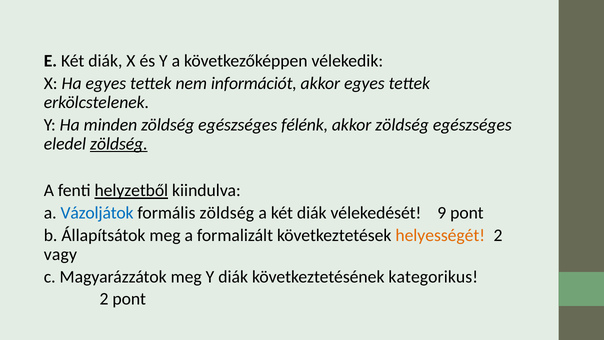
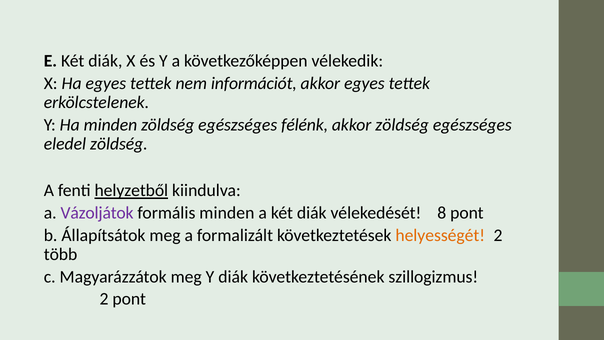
zöldség underline: present -> none (119, 144)
Vázoljátok colour: blue -> purple (97, 213)
formális zöldség: zöldség -> minden (227, 213)
9: 9 -> 8 (442, 213)
vagy: vagy -> több (61, 254)
kategorikus: kategorikus -> szillogizmus (433, 277)
